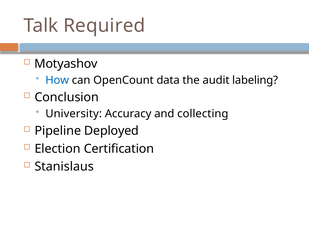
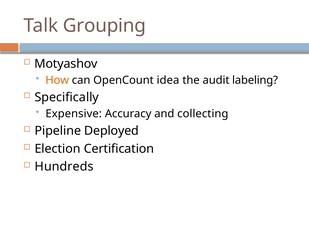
Required: Required -> Grouping (104, 26)
How colour: blue -> orange (57, 80)
data: data -> idea (168, 80)
Conclusion: Conclusion -> Specifically (67, 98)
University: University -> Expensive (74, 114)
Stanislaus: Stanislaus -> Hundreds (64, 167)
